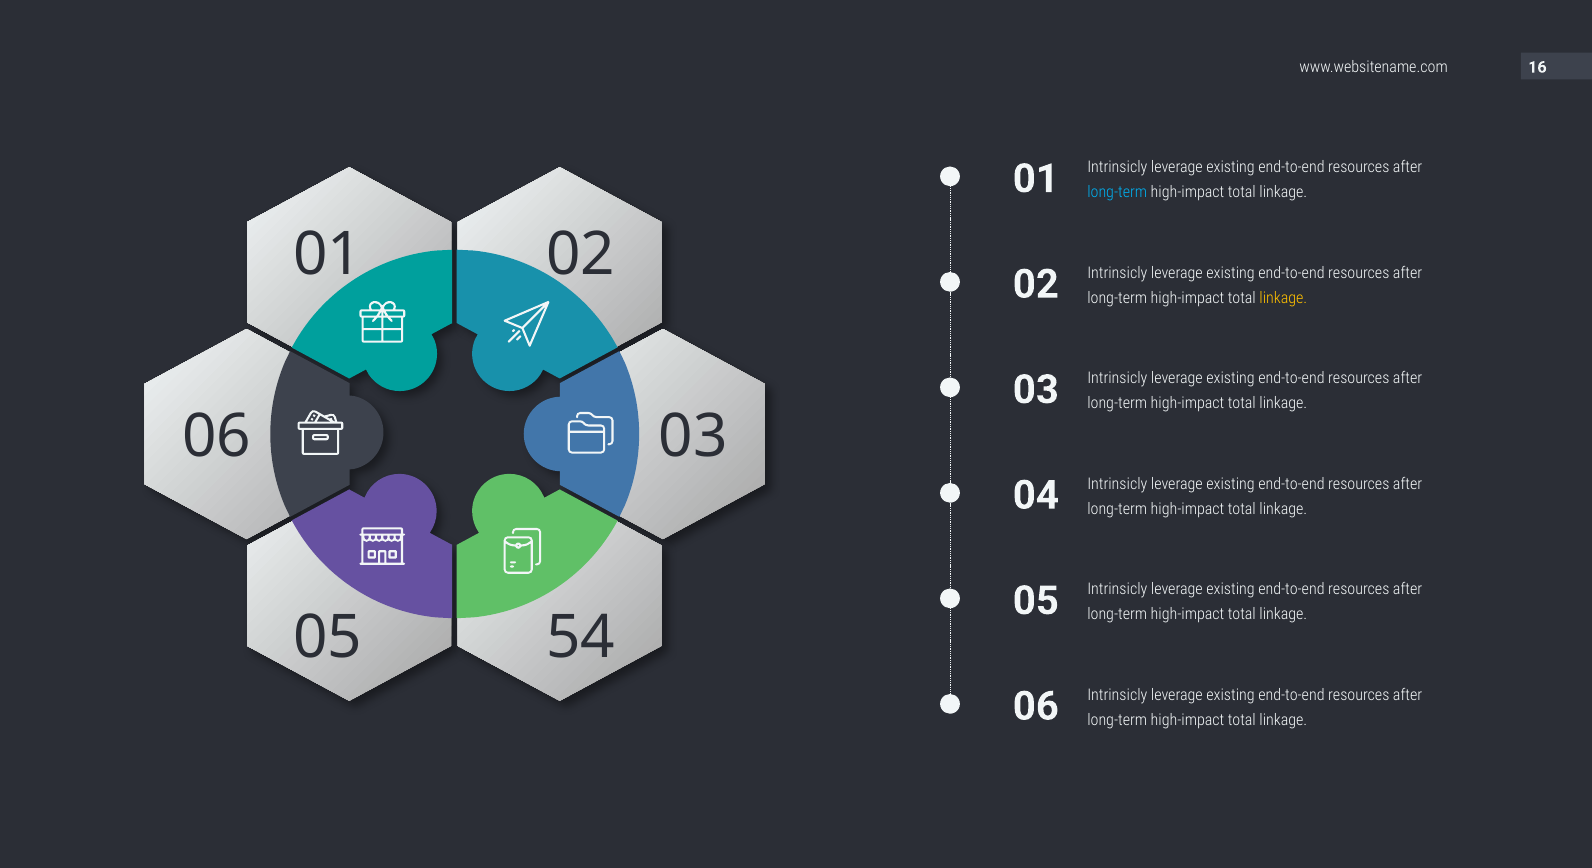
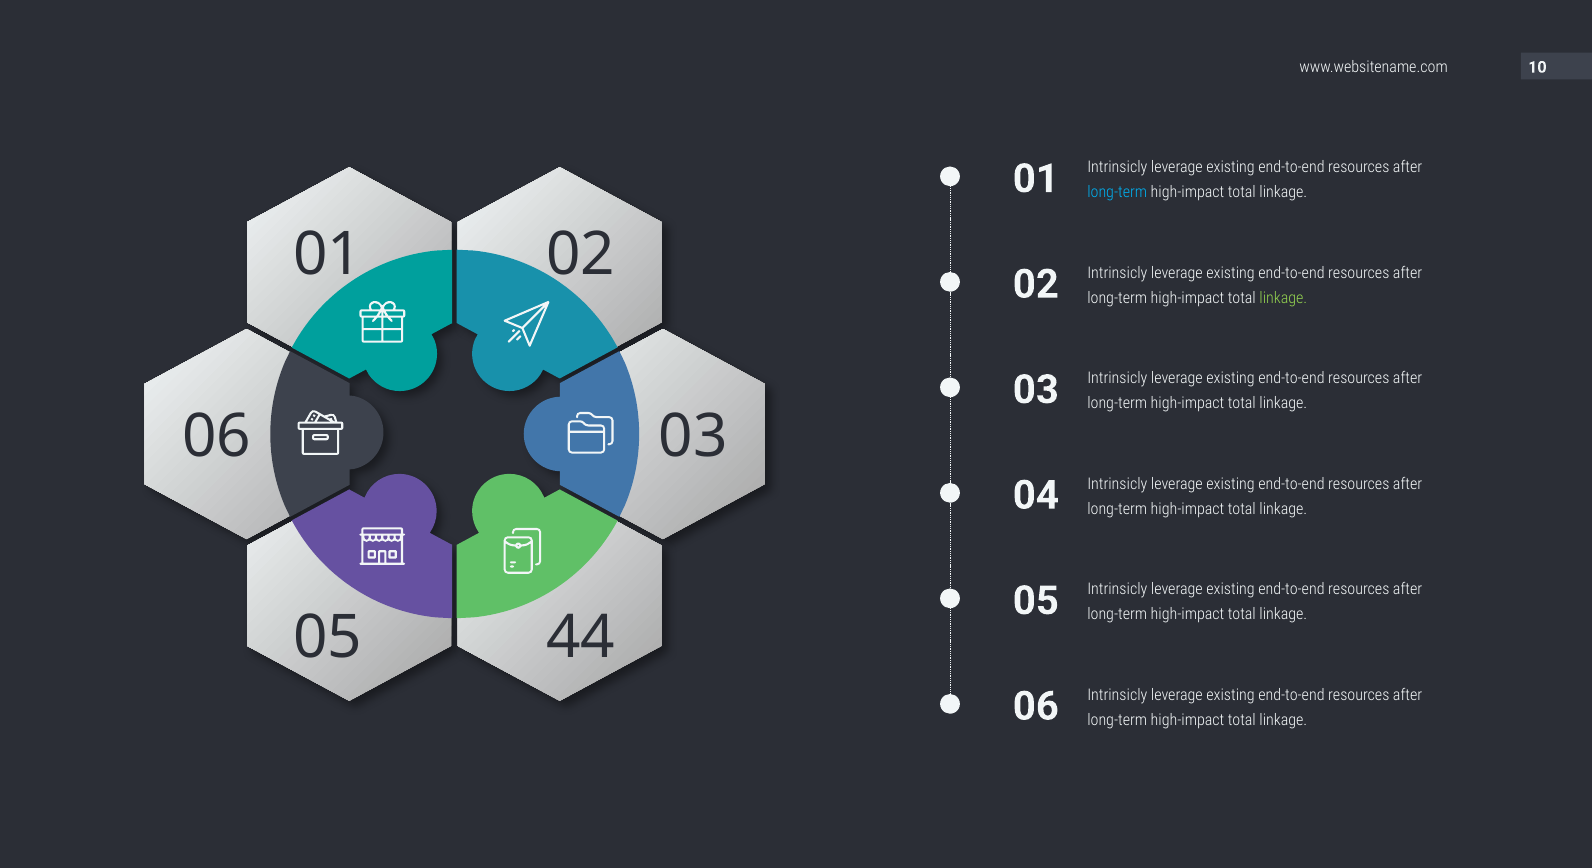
16: 16 -> 10 (1537, 67)
linkage colour: yellow -> light green (1283, 298)
54: 54 -> 44 (581, 638)
